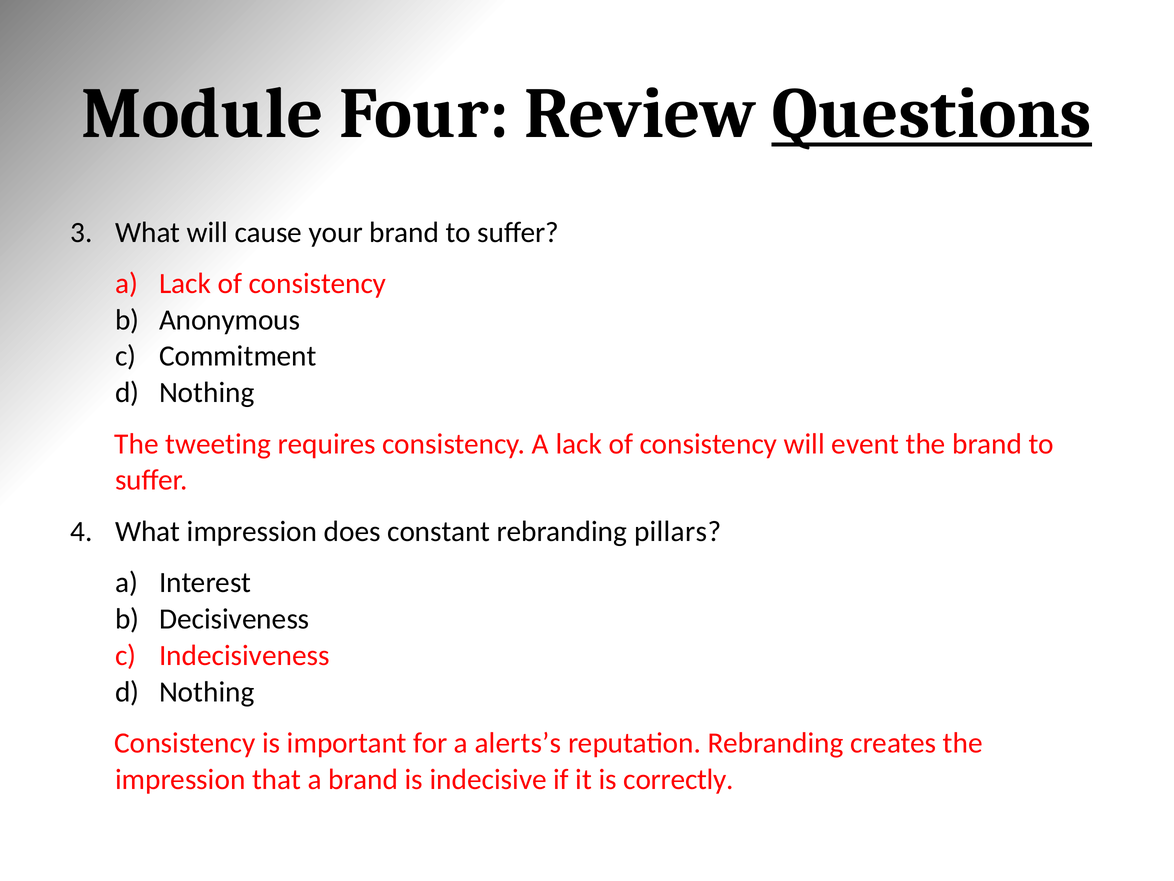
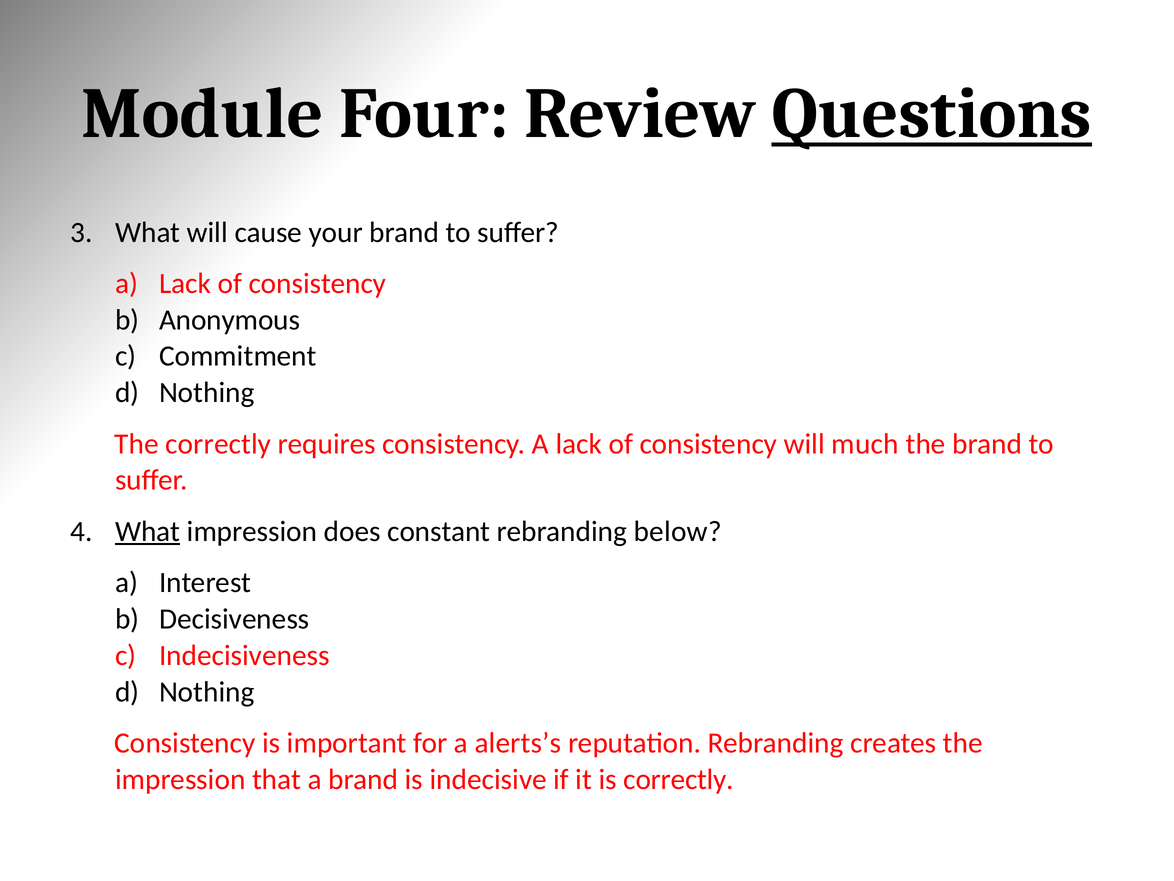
The tweeting: tweeting -> correctly (218, 444)
event: event -> much (865, 444)
What underline: none -> present (148, 531)
pillars: pillars -> below (678, 531)
